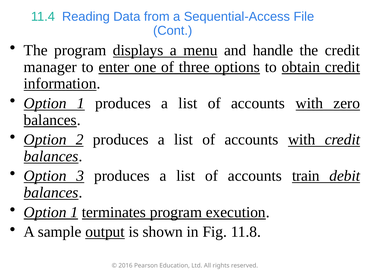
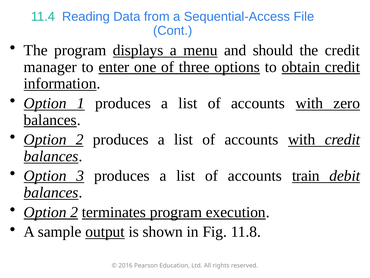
handle: handle -> should (273, 50)
1: 1 -> 2 (74, 212)
